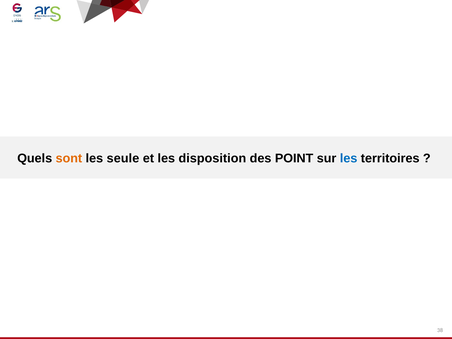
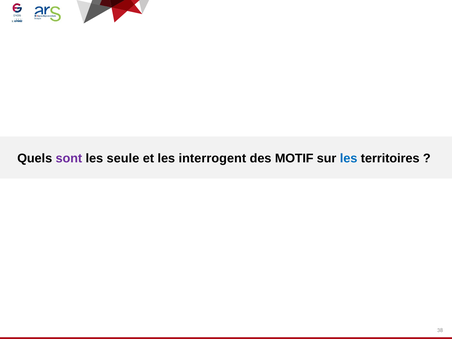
sont colour: orange -> purple (69, 158)
disposition: disposition -> interrogent (212, 158)
POINT: POINT -> MOTIF (294, 158)
